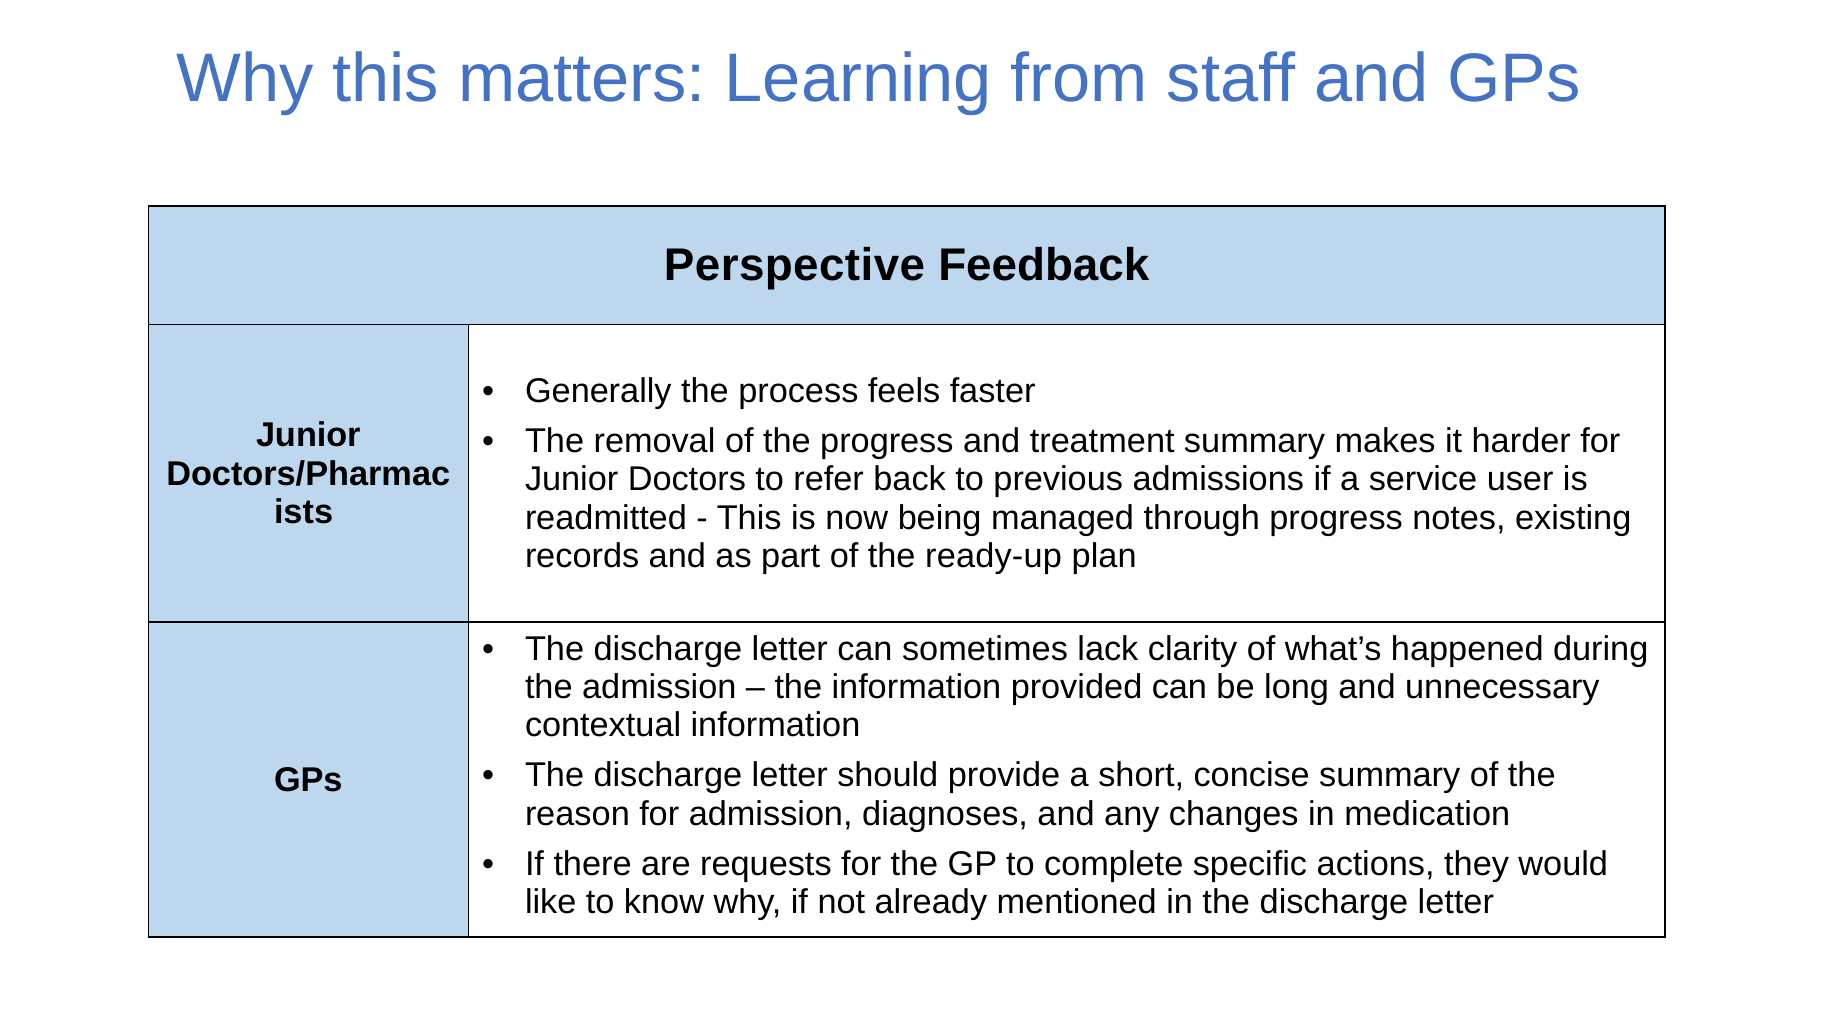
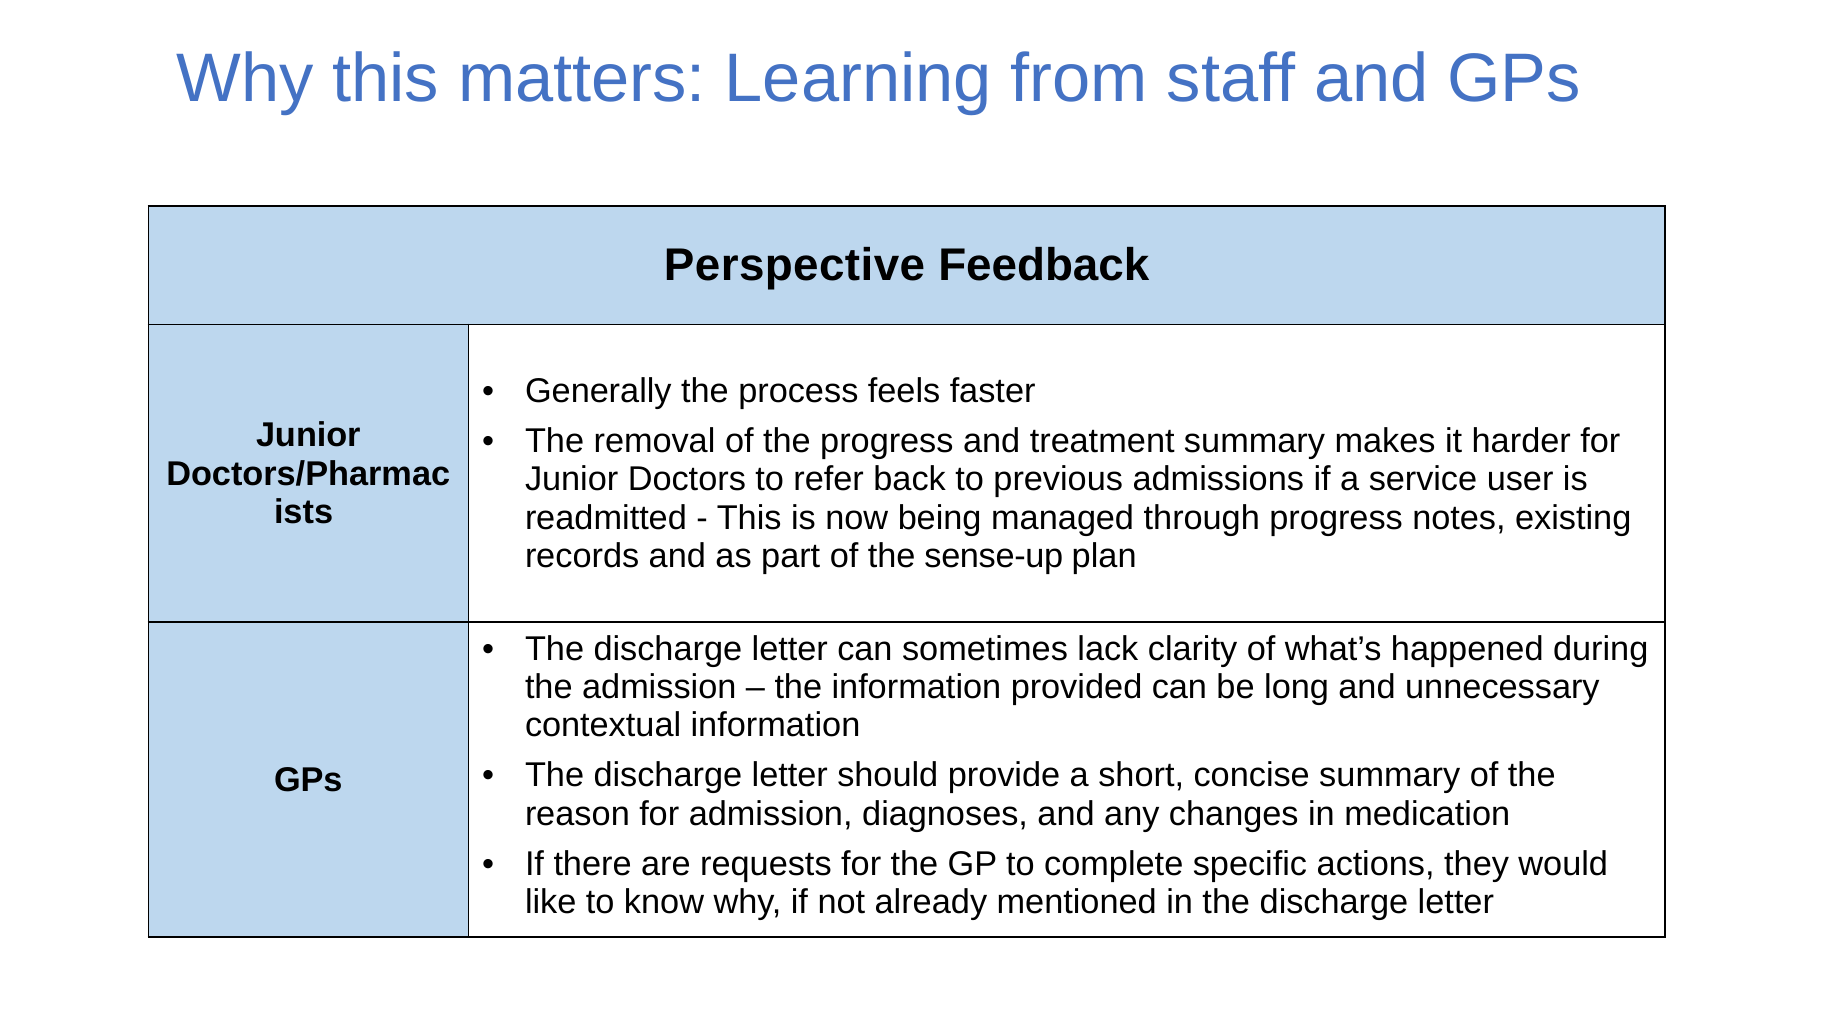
ready-up: ready-up -> sense-up (994, 556)
